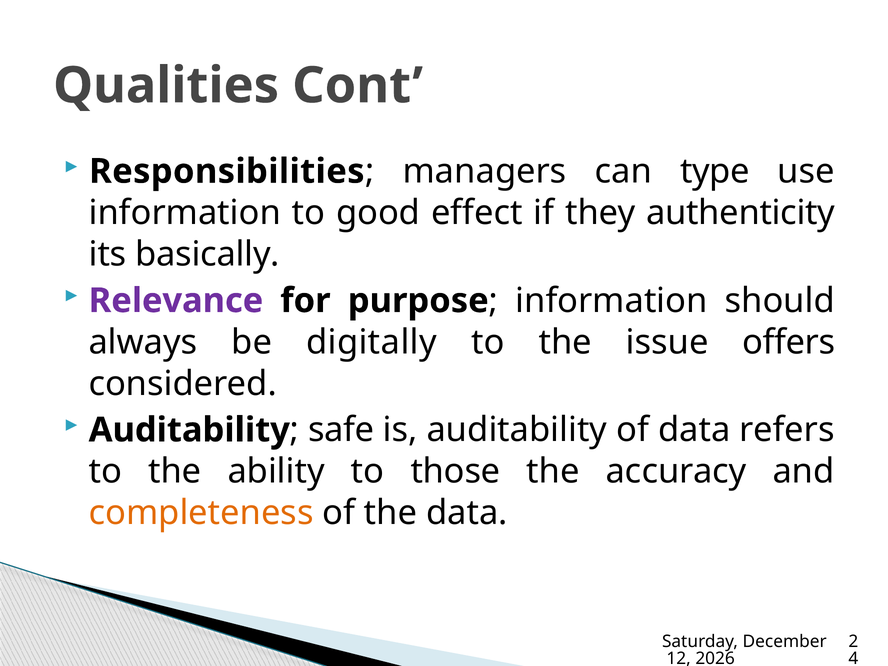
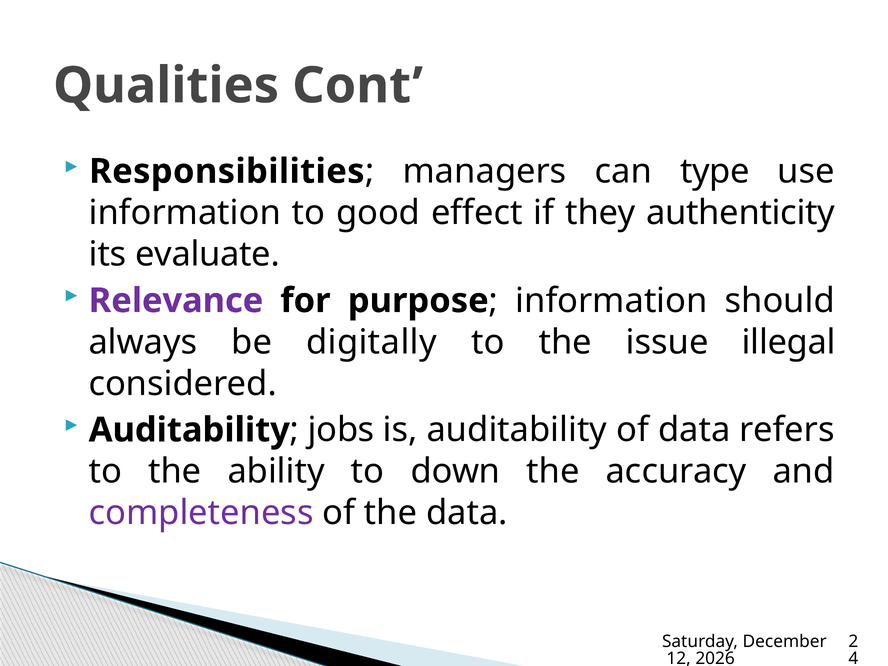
basically: basically -> evaluate (208, 254)
offers: offers -> illegal (789, 342)
safe: safe -> jobs (341, 430)
those: those -> down (455, 471)
completeness colour: orange -> purple (201, 513)
